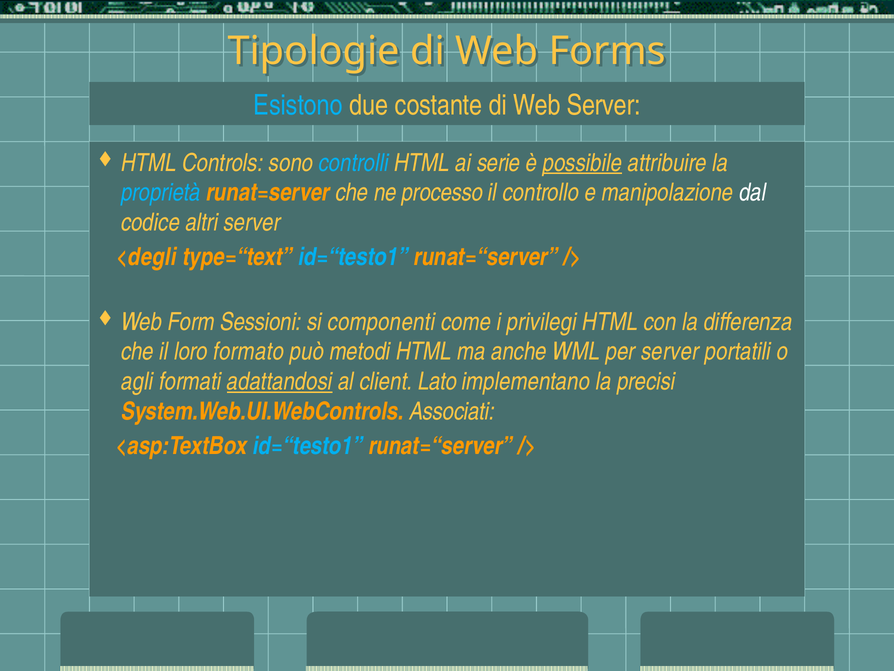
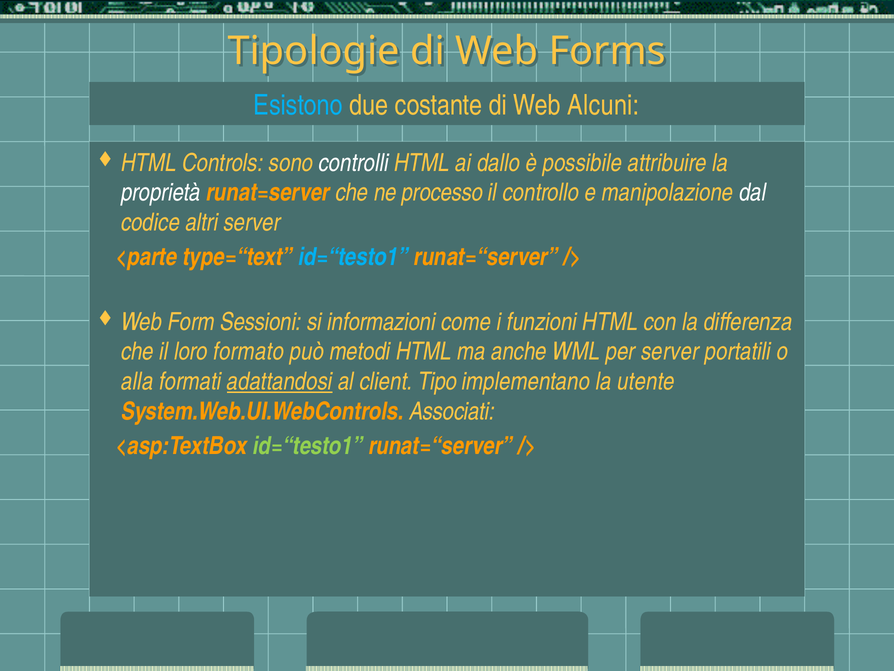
Web Server: Server -> Alcuni (603, 105)
controlli colour: light blue -> white (354, 163)
serie: serie -> dallo (498, 163)
possibile underline: present -> none (582, 163)
proprietà colour: light blue -> white (161, 192)
<degli: <degli -> <parte (146, 257)
componenti: componenti -> informazioni (382, 322)
privilegi: privilegi -> funzioni (542, 322)
agli: agli -> alla (137, 381)
Lato: Lato -> Tipo (438, 381)
precisi: precisi -> utente (646, 381)
id=“testo1 colour: light blue -> light green (308, 446)
